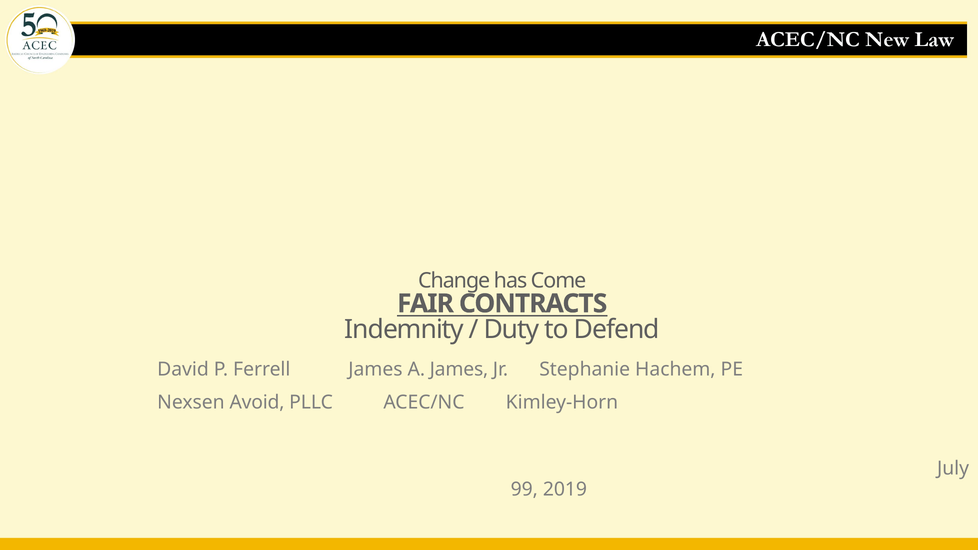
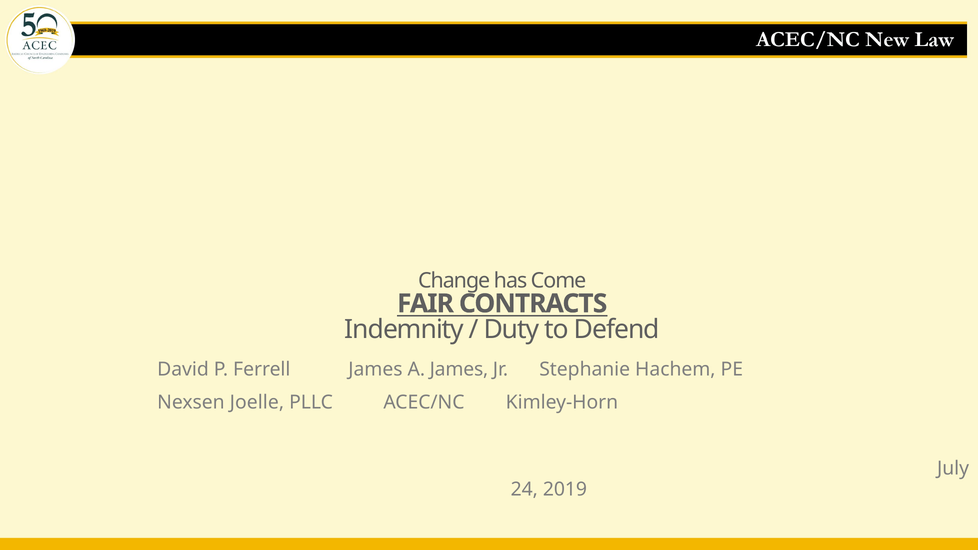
Avoid: Avoid -> Joelle (257, 402)
99: 99 -> 24 (524, 490)
